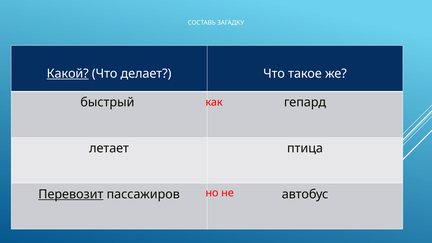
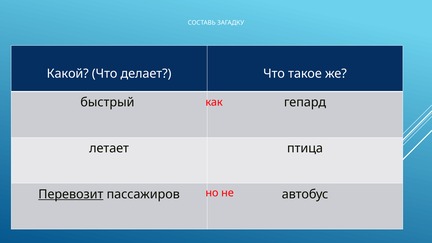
Какой underline: present -> none (68, 74)
